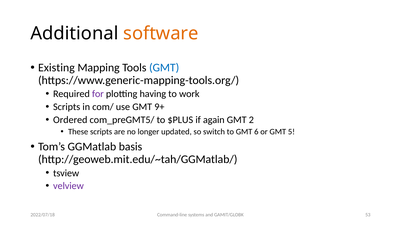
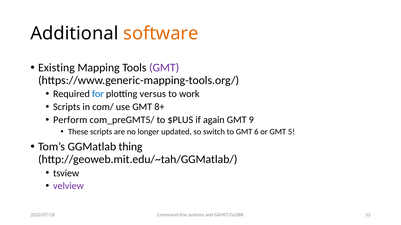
GMT colour: blue -> purple (164, 68)
for colour: purple -> blue (98, 94)
having: having -> versus (153, 94)
9+: 9+ -> 8+ (159, 107)
Ordered: Ordered -> Perform (70, 120)
2: 2 -> 9 (251, 120)
basis: basis -> thing (131, 147)
